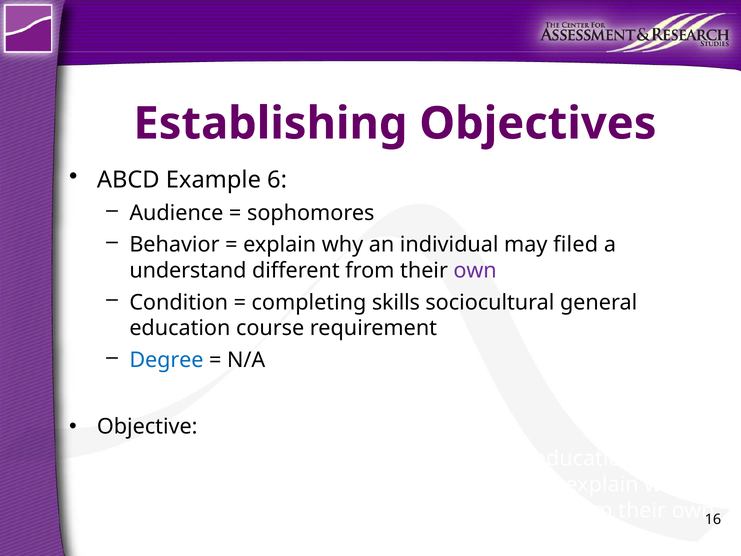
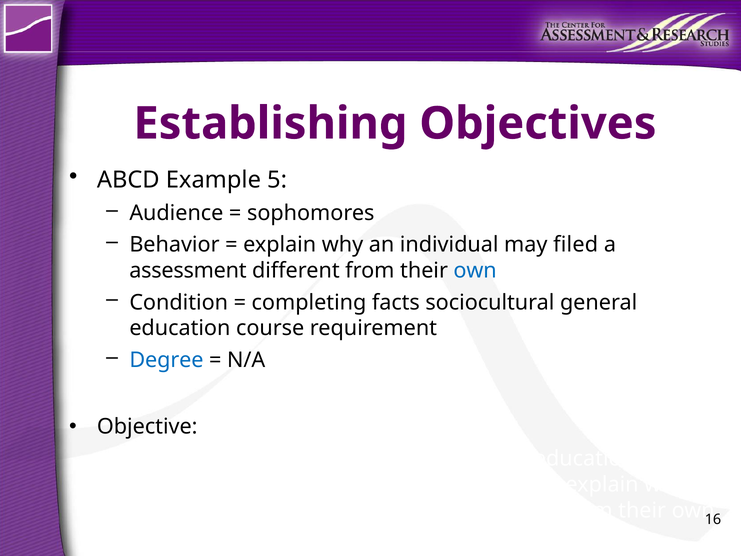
6: 6 -> 5 (277, 180)
understand: understand -> assessment (188, 271)
own colour: purple -> blue (475, 271)
skills: skills -> facts (396, 302)
